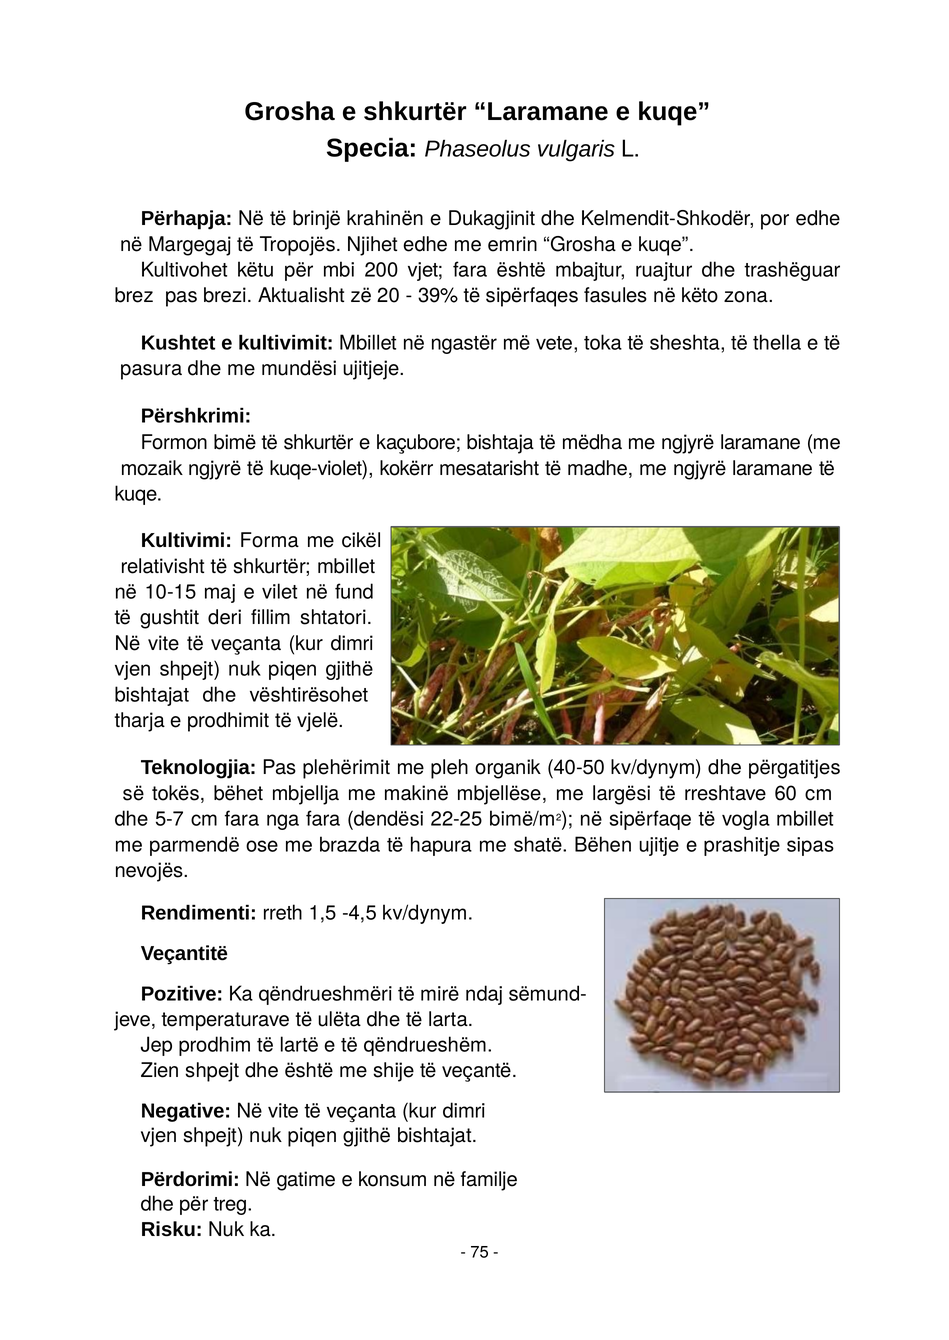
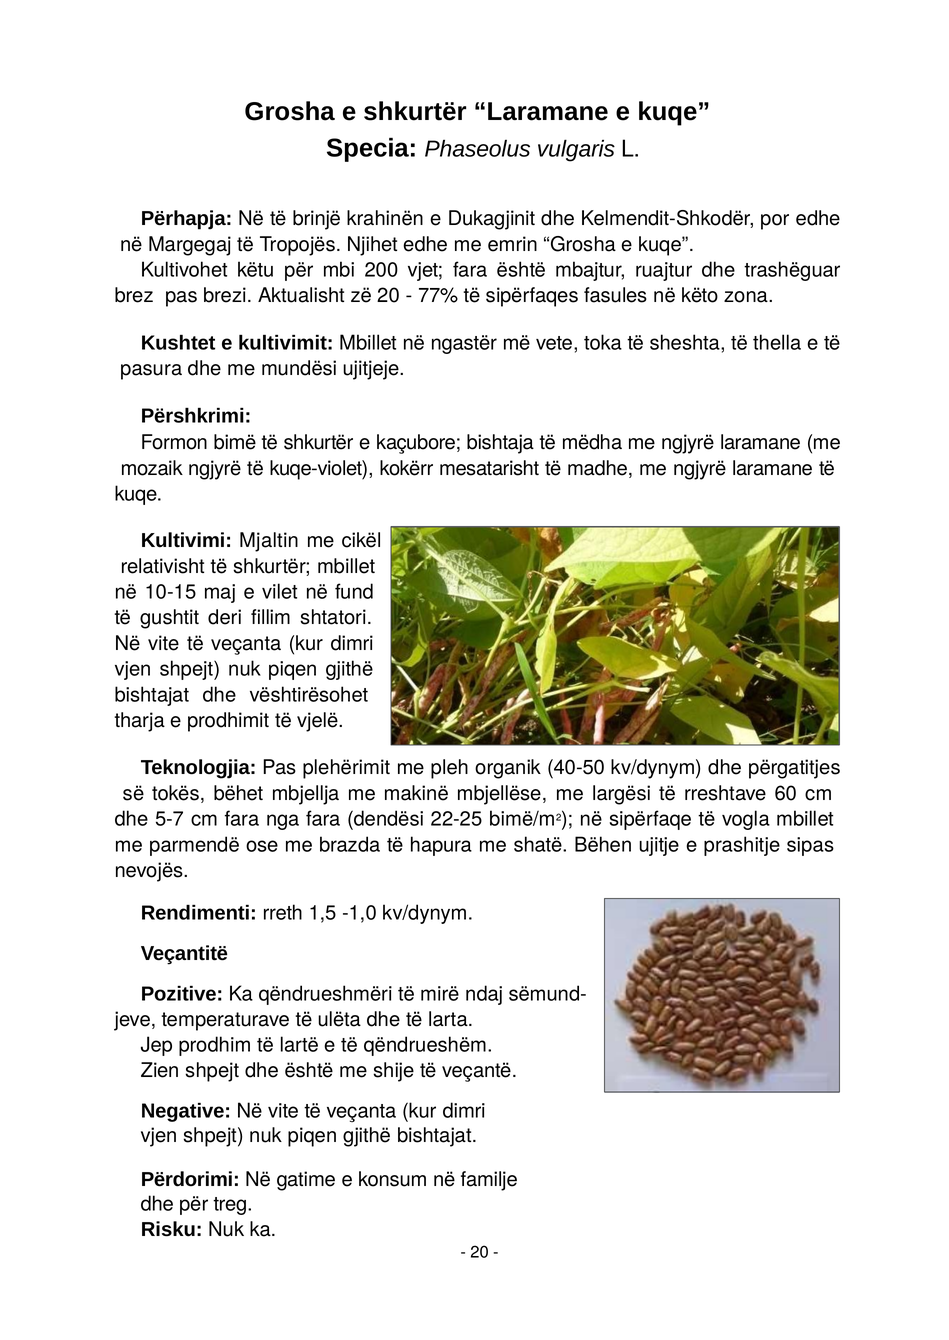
39%: 39% -> 77% (438, 296)
Forma: Forma -> Mjaltin (269, 541)
-4,5: -4,5 -> -1,0 (359, 914)
75: 75 -> 20 (480, 1253)
